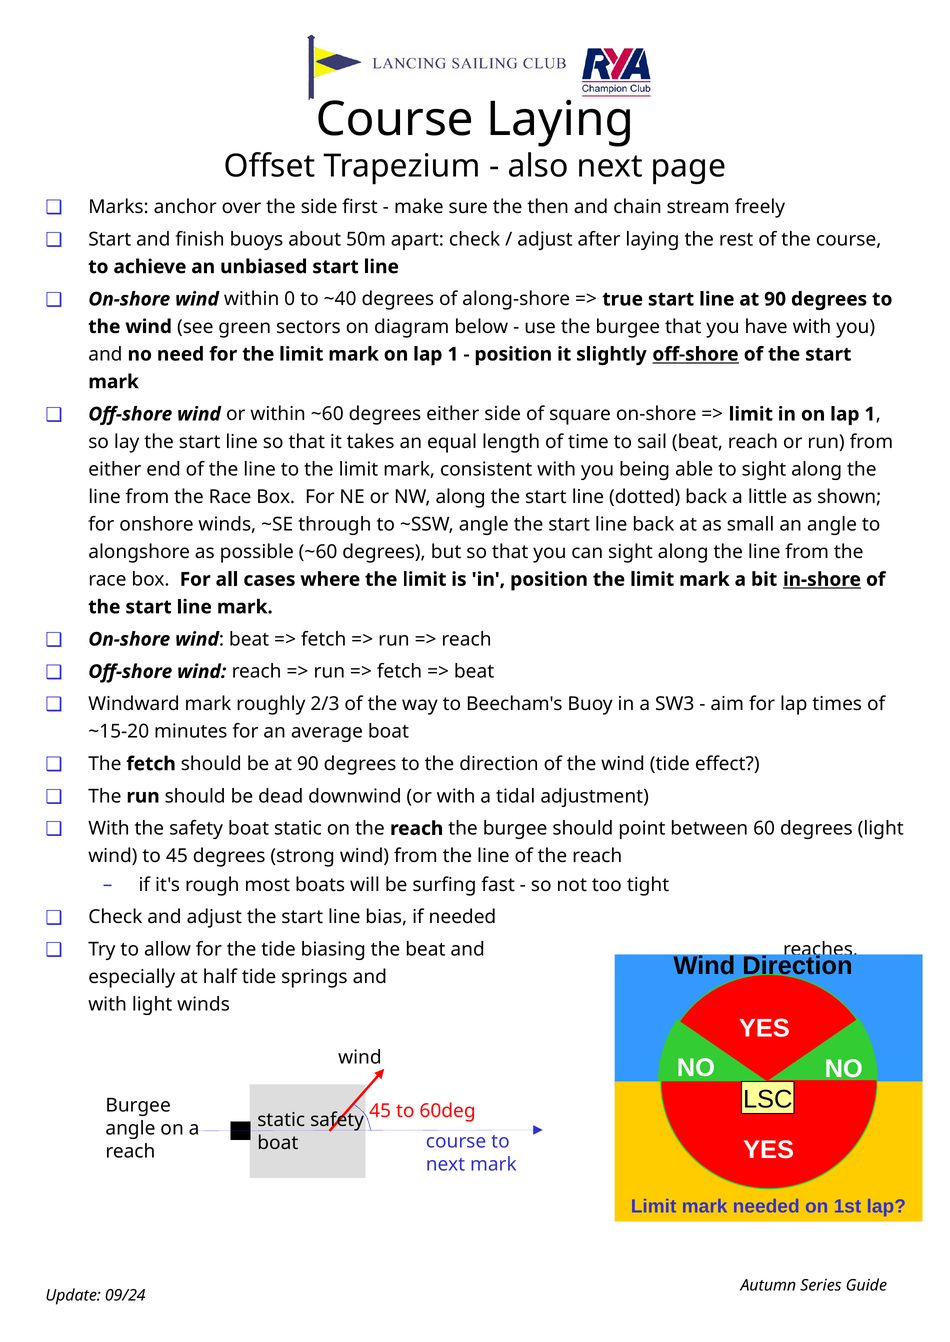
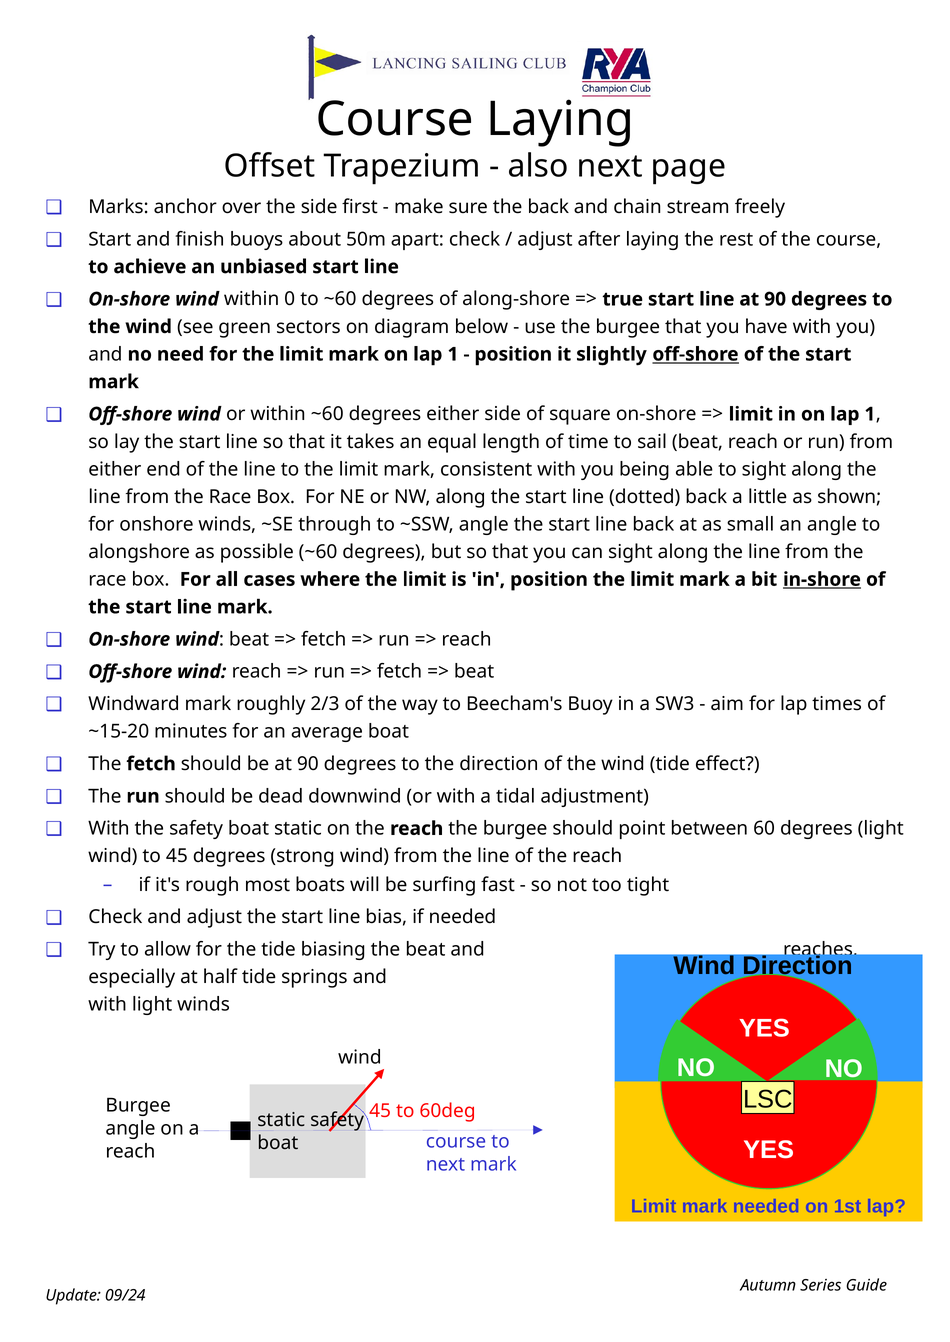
the then: then -> back (548, 207)
to ~40: ~40 -> ~60 (340, 299)
